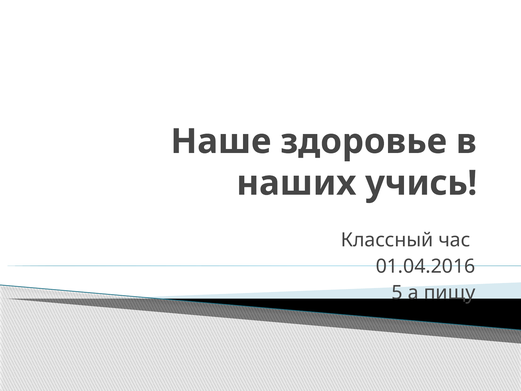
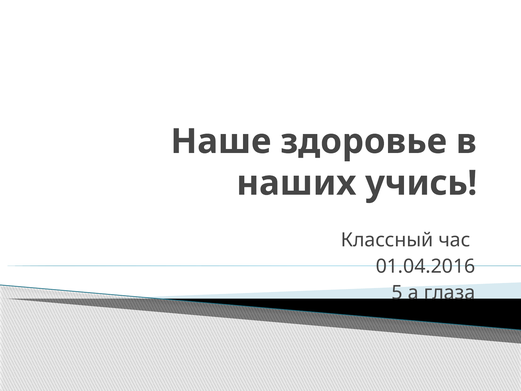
пищу: пищу -> глаза (450, 292)
